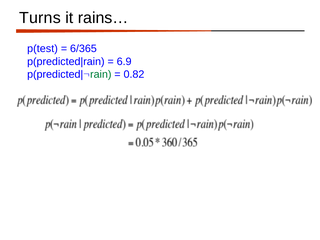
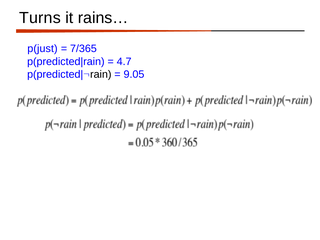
p(test: p(test -> p(just (42, 49)
6/365: 6/365 -> 7/365 (83, 49)
6.9: 6.9 -> 4.7 (124, 62)
rain colour: green -> black (101, 74)
0.82: 0.82 -> 9.05 (134, 74)
